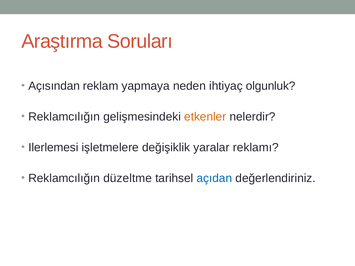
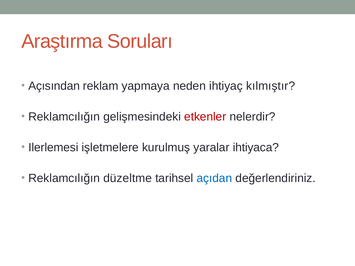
olgunluk: olgunluk -> kılmıştır (271, 86)
etkenler colour: orange -> red (205, 117)
değişiklik: değişiklik -> kurulmuş (166, 148)
reklamı: reklamı -> ihtiyaca (256, 148)
